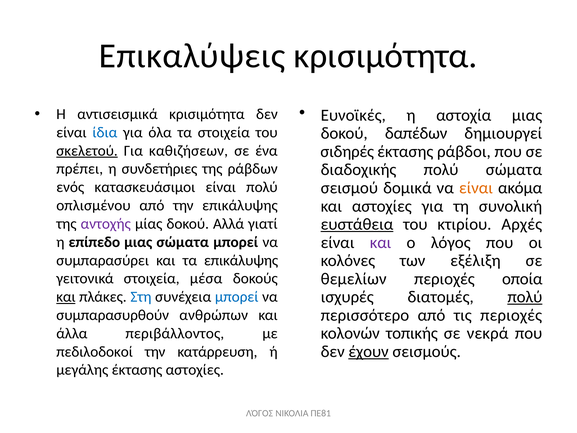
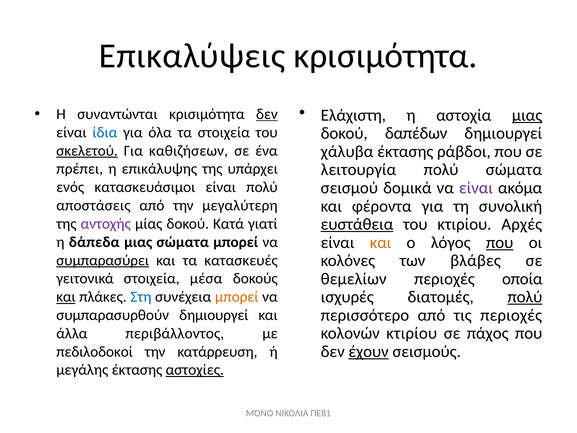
Ευνοϊκές: Ευνοϊκές -> Ελάχιστη (353, 115)
μιας underline: none -> present (527, 115)
αντισεισμικά: αντισεισμικά -> συναντώνται (117, 114)
δεν underline: none -> present (267, 114)
σιδηρές: σιδηρές -> χάλυβα (347, 151)
συνδετήριες: συνδετήριες -> επικάλυψης (159, 169)
ράβδων: ράβδων -> υπάρχει (253, 169)
διαδοχικής: διαδοχικής -> λειτουργία (358, 170)
είναι colour: orange -> purple (476, 188)
οπλισμένου: οπλισμένου -> αποστάσεις (93, 205)
την επικάλυψης: επικάλυψης -> μεγαλύτερη (240, 205)
και αστοχίες: αστοχίες -> φέροντα (382, 206)
Αλλά: Αλλά -> Κατά (229, 224)
και colour: purple -> orange (381, 242)
που underline: none -> present (500, 242)
επίπεδο: επίπεδο -> δάπεδα (94, 242)
εξέλιξη: εξέλιξη -> βλάβες (475, 261)
συμπαρασύρει underline: none -> present (103, 260)
τα επικάλυψης: επικάλυψης -> κατασκευές (241, 260)
μπορεί colour: blue -> orange (237, 297)
συμπαρασυρθούν ανθρώπων: ανθρώπων -> δημιουργεί (214, 315)
κολονών τοπικής: τοπικής -> κτιρίου (412, 333)
νεκρά: νεκρά -> πάχος (488, 333)
αστοχίες underline: none -> present (195, 370)
ΛΌΓΟΣ: ΛΌΓΟΣ -> ΜΌΝΟ (260, 413)
